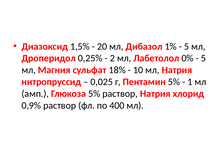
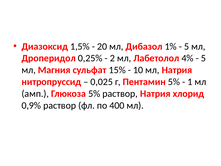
0%: 0% -> 4% (188, 58)
18%: 18% -> 15% (117, 70)
